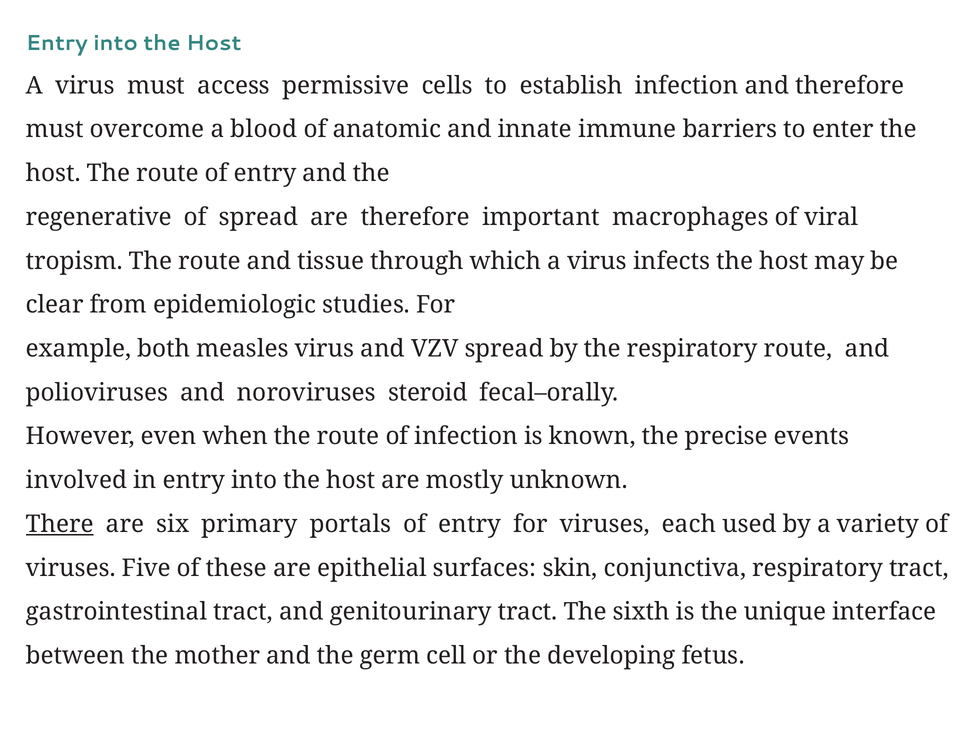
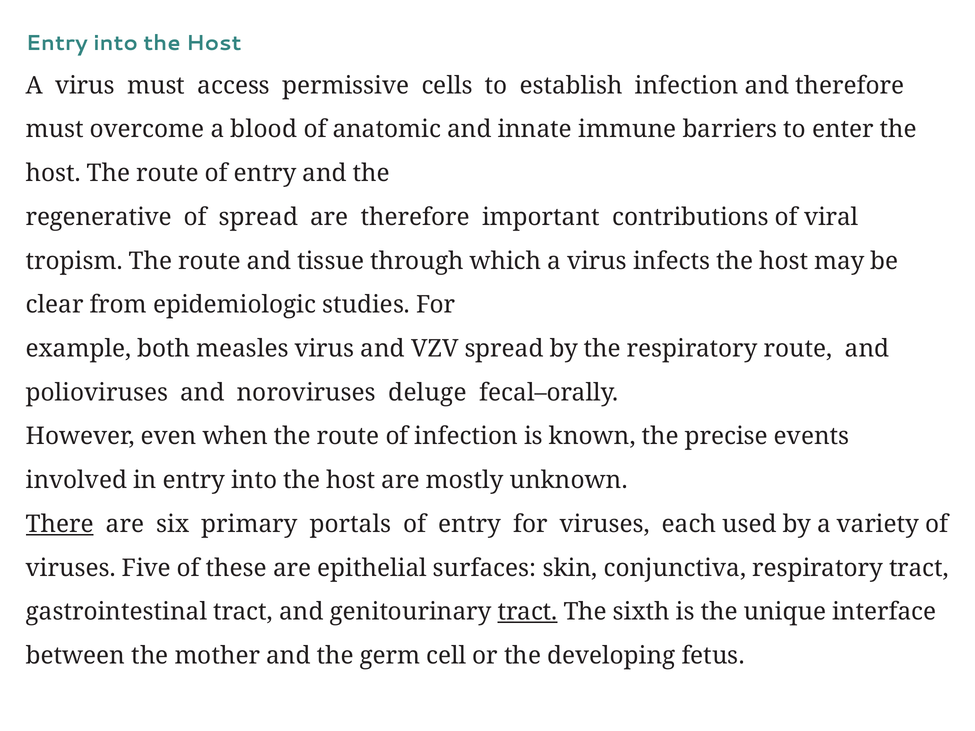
macrophages: macrophages -> contributions (690, 217)
steroid: steroid -> deluge (428, 393)
tract underline: none -> present (528, 612)
